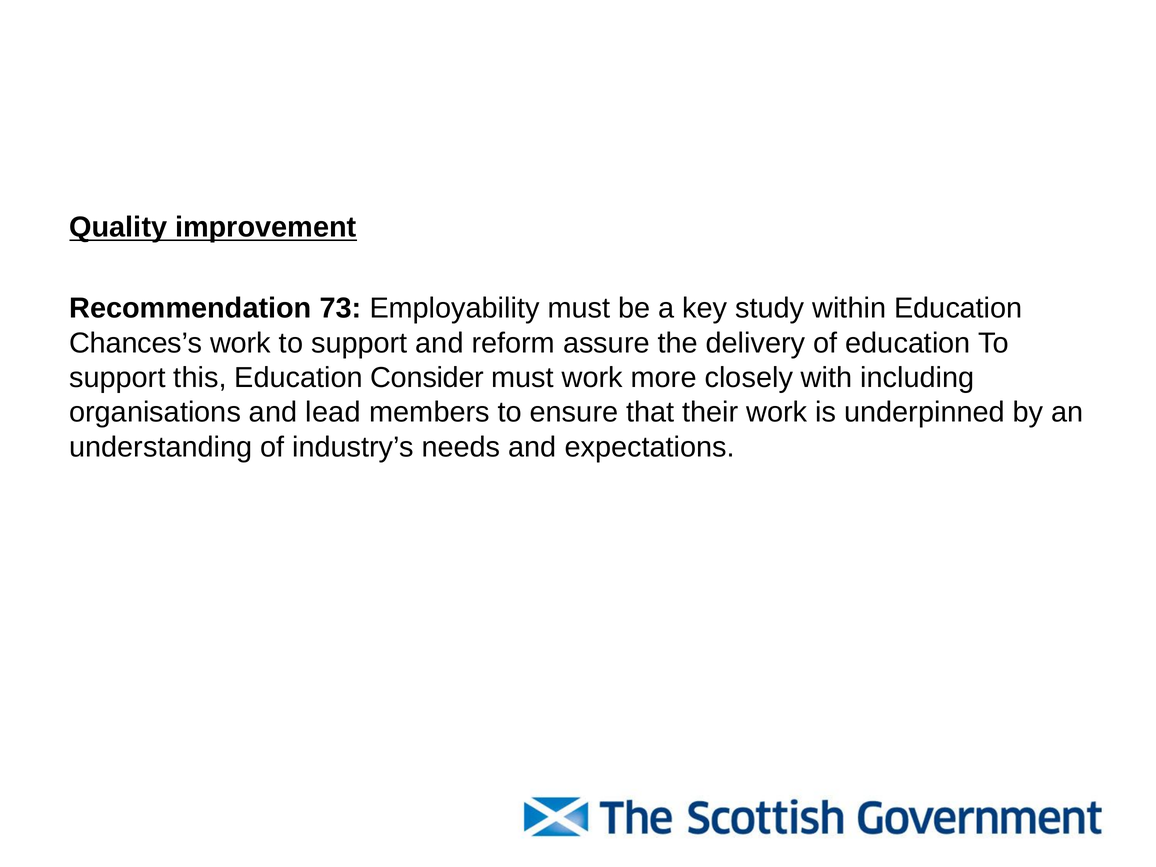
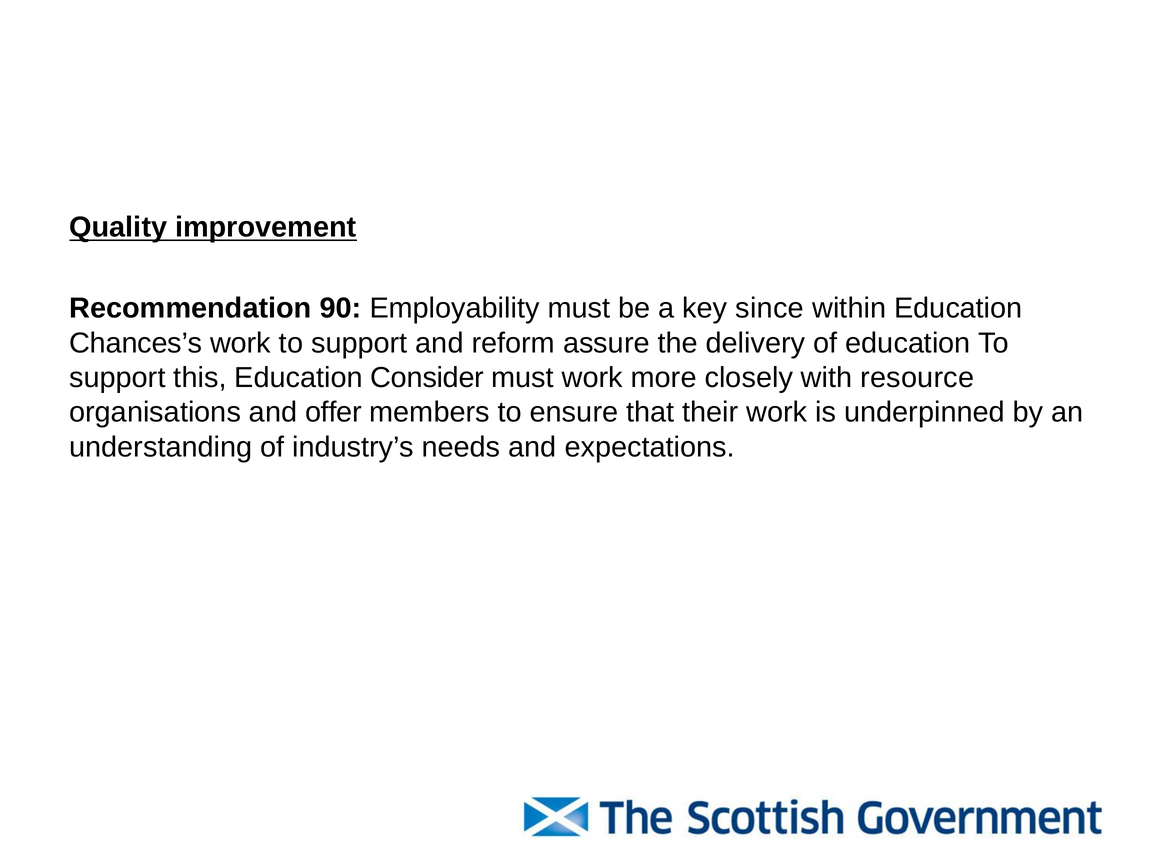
73: 73 -> 90 (340, 308)
study: study -> since (770, 308)
including: including -> resource (917, 378)
lead: lead -> offer (333, 412)
